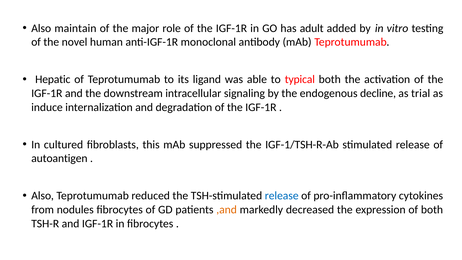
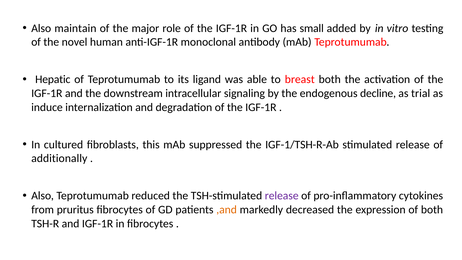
adult: adult -> small (312, 28)
typical: typical -> breast (300, 79)
autoantigen: autoantigen -> additionally (59, 158)
release colour: blue -> purple (282, 196)
nodules: nodules -> pruritus (75, 210)
